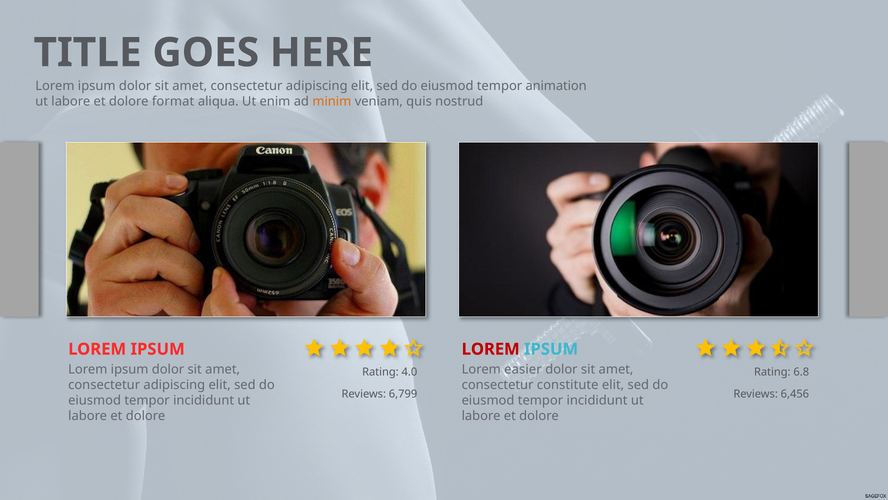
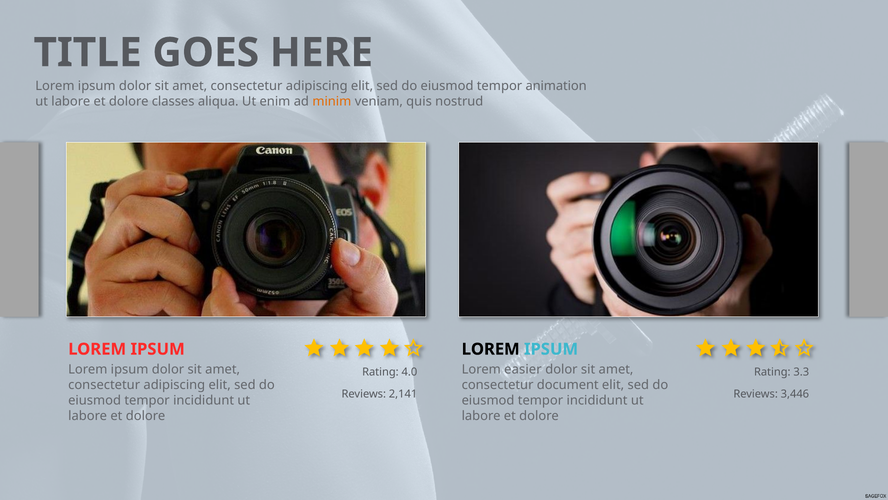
format: format -> classes (173, 101)
LOREM colour: red -> black (491, 349)
6.8: 6.8 -> 3.3 (801, 372)
constitute: constitute -> document (568, 384)
6,799: 6,799 -> 2,141 (403, 394)
6,456: 6,456 -> 3,446 (795, 394)
